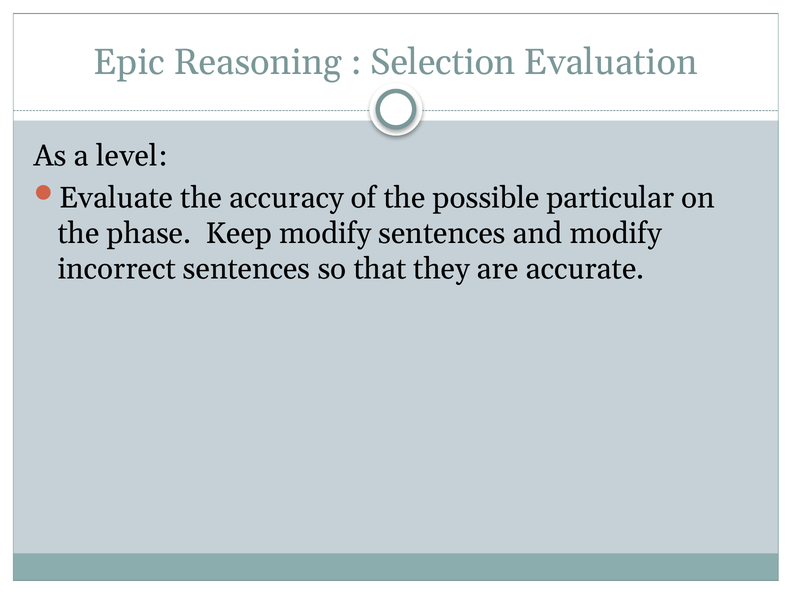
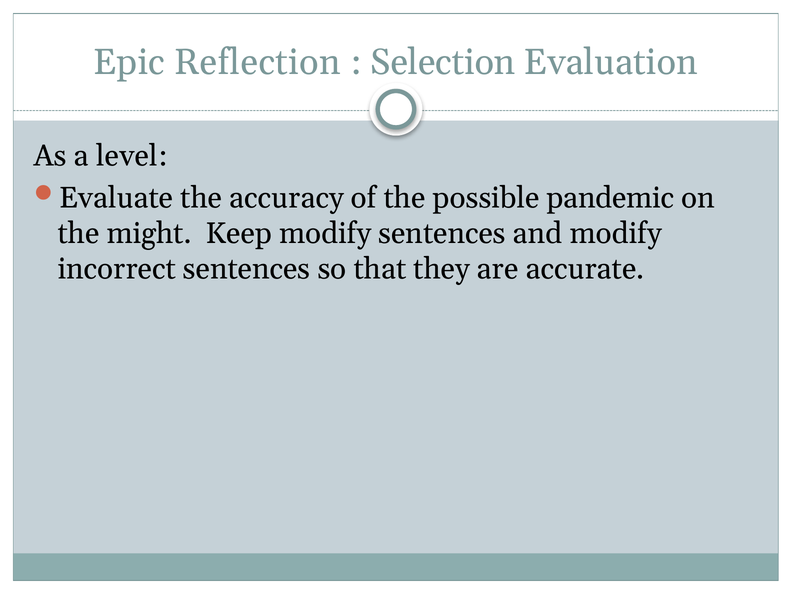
Reasoning: Reasoning -> Reflection (257, 62)
particular: particular -> pandemic (610, 198)
phase: phase -> might (149, 233)
